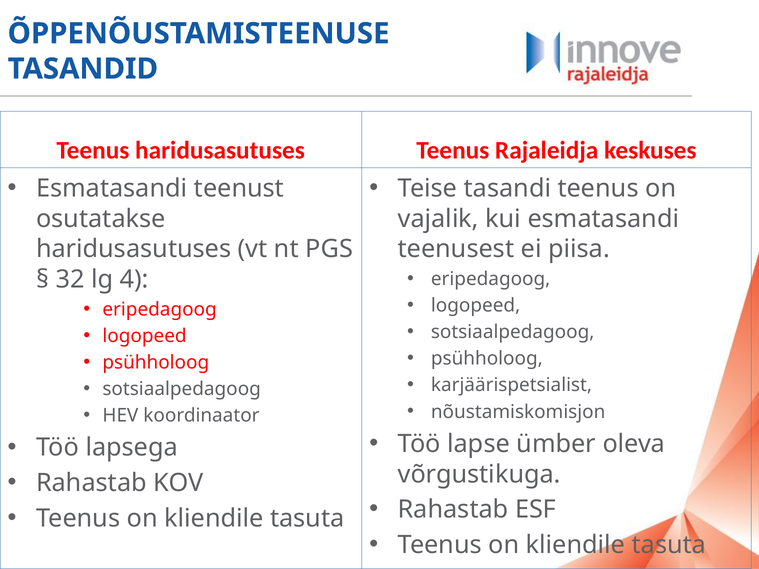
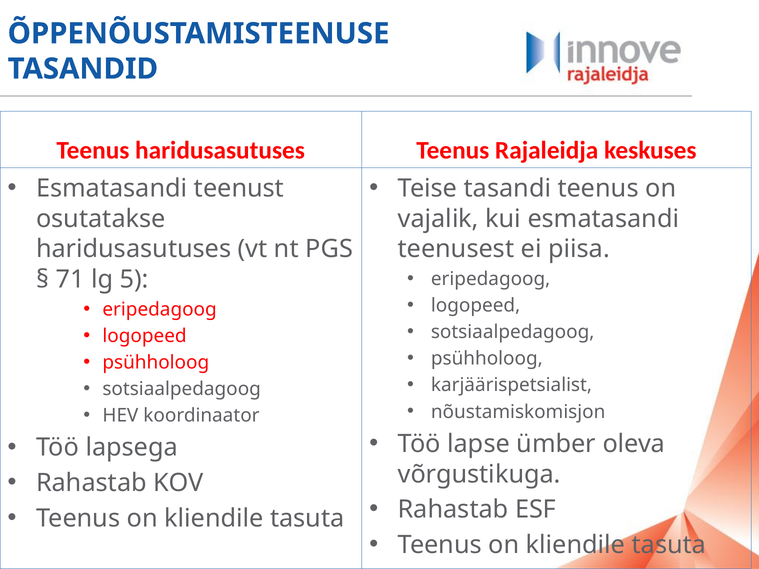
32: 32 -> 71 (70, 280)
4: 4 -> 5 (134, 280)
